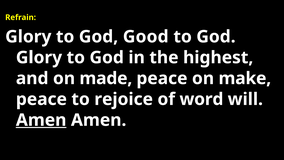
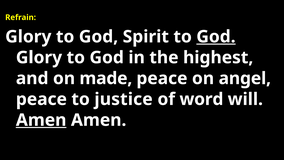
Good: Good -> Spirit (146, 37)
God underline: none -> present (216, 37)
make: make -> angel (245, 78)
rejoice: rejoice -> justice (124, 99)
